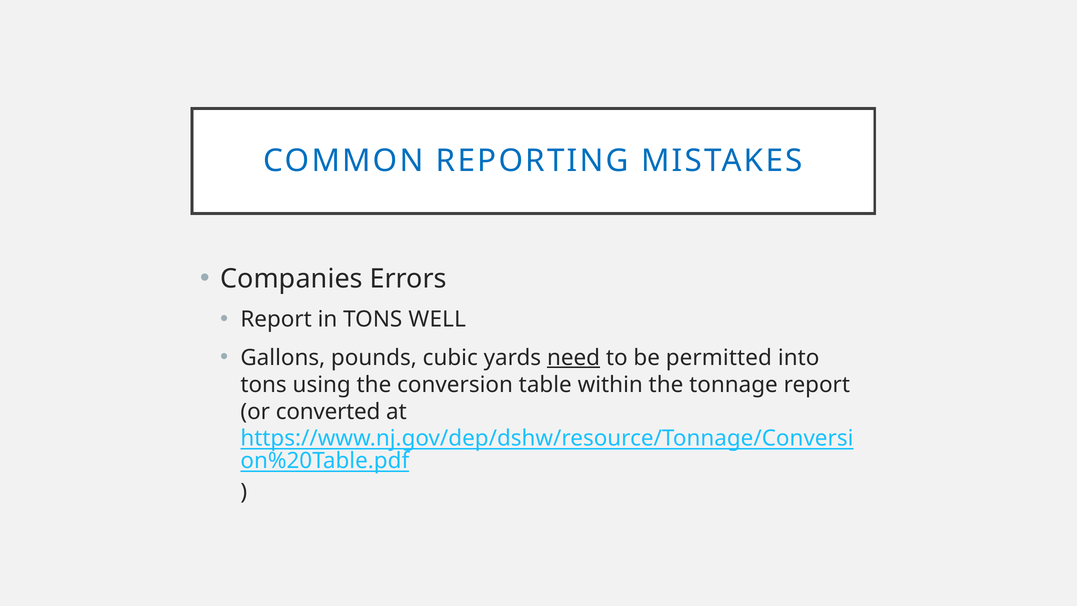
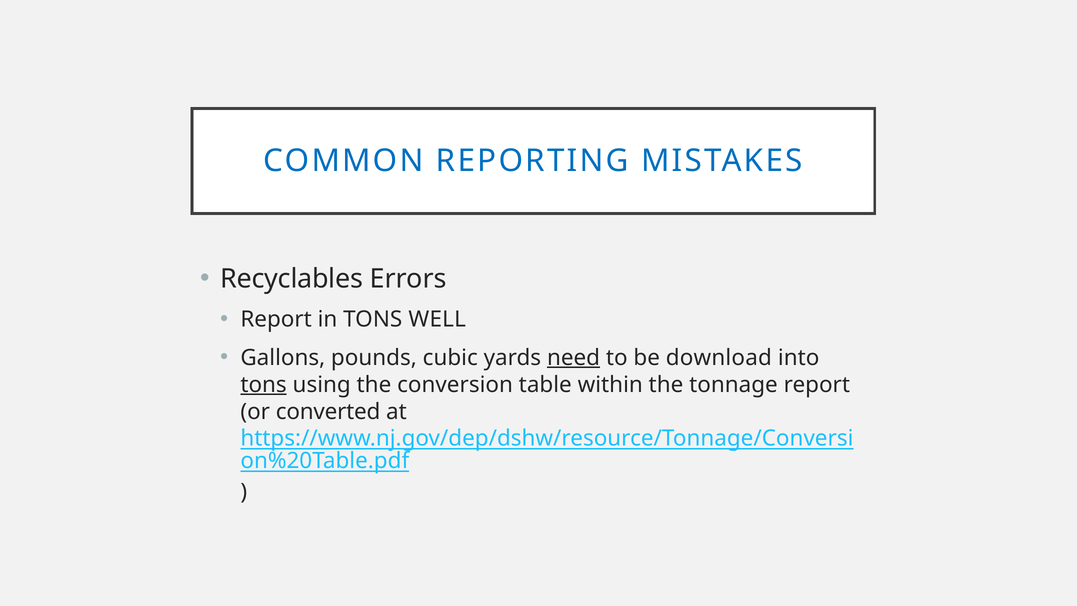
Companies: Companies -> Recyclables (292, 279)
permitted: permitted -> download (719, 358)
tons underline: none -> present (264, 385)
